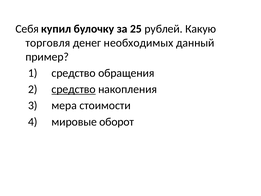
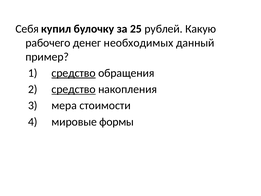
торговля: торговля -> рабочего (48, 43)
средство underline: none -> present (74, 73)
оборот: оборот -> формы (117, 122)
